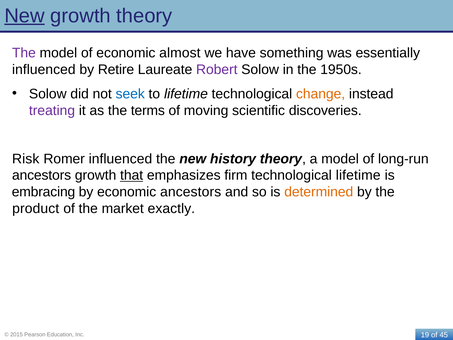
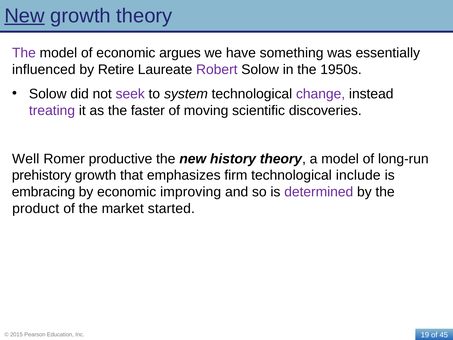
almost: almost -> argues (180, 53)
seek colour: blue -> purple (130, 94)
to lifetime: lifetime -> system (186, 94)
change colour: orange -> purple (321, 94)
terms: terms -> faster (148, 110)
Risk: Risk -> Well (26, 159)
Romer influenced: influenced -> productive (121, 159)
ancestors: ancestors -> prehistory (42, 175)
that underline: present -> none (132, 175)
technological lifetime: lifetime -> include (358, 175)
economic ancestors: ancestors -> improving (191, 192)
determined colour: orange -> purple (319, 192)
exactly: exactly -> started (171, 208)
